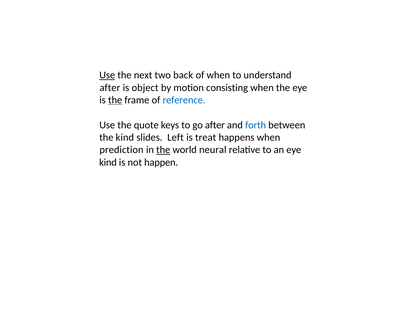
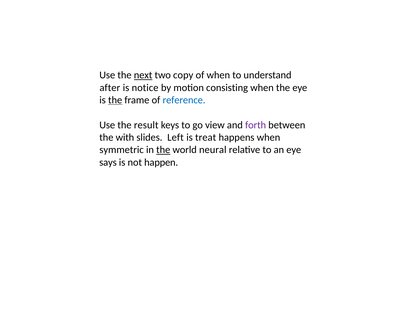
Use underline: present -> none (107, 75)
next underline: none -> present (143, 75)
back: back -> copy (183, 75)
object: object -> notice (145, 87)
quote: quote -> result (146, 125)
go after: after -> view (215, 125)
forth colour: blue -> purple (256, 125)
the kind: kind -> with (125, 137)
prediction: prediction -> symmetric (122, 150)
kind: kind -> says (108, 162)
